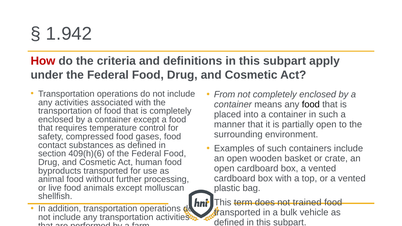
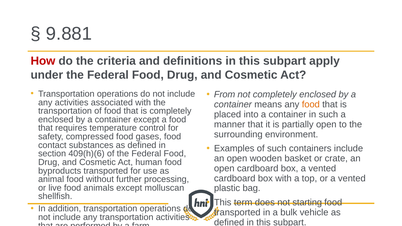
1.942: 1.942 -> 9.881 (69, 34)
food colour: black -> orange (311, 105)
trained: trained -> starting (307, 203)
